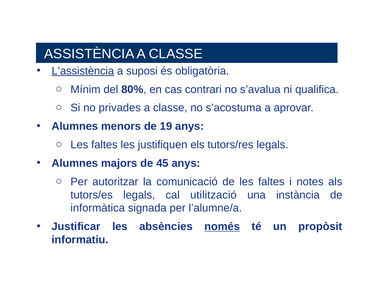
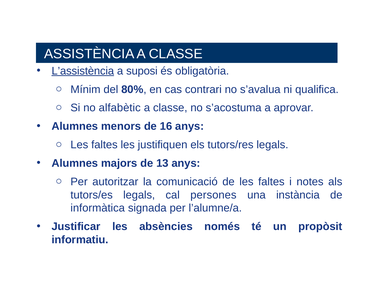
privades: privades -> alfabètic (120, 108)
19: 19 -> 16 (166, 127)
45: 45 -> 13 (162, 163)
utilització: utilització -> persones (213, 195)
només underline: present -> none (222, 227)
